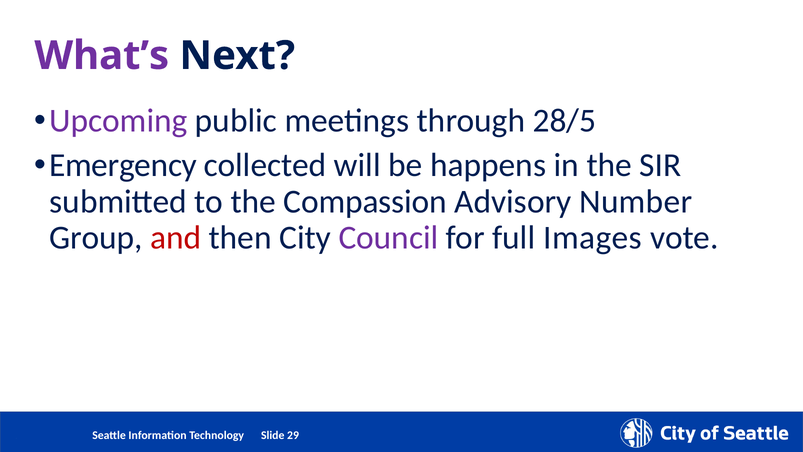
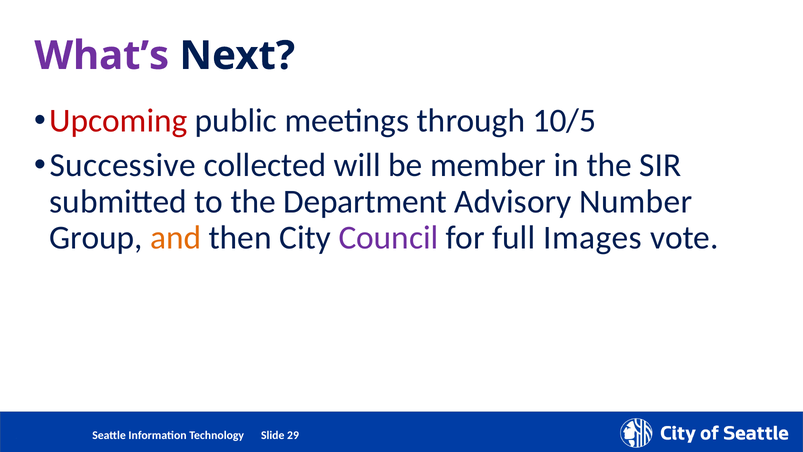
Upcoming colour: purple -> red (118, 121)
28/5: 28/5 -> 10/5 (564, 121)
Emergency: Emergency -> Successive (123, 165)
happens: happens -> member (488, 165)
the Compassion: Compassion -> Department (365, 201)
and colour: red -> orange (176, 238)
